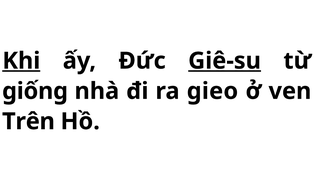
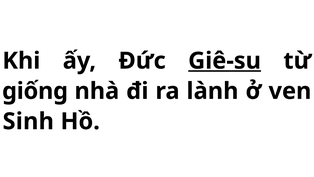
Khi underline: present -> none (21, 61)
gieo: gieo -> lành (213, 91)
Trên: Trên -> Sinh (28, 121)
